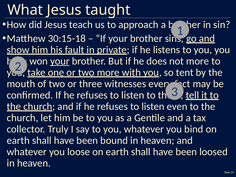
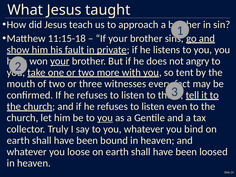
30:15-18: 30:15-18 -> 11:15-18 (67, 38)
not more: more -> angry (198, 61)
you underline: none -> present (105, 118)
